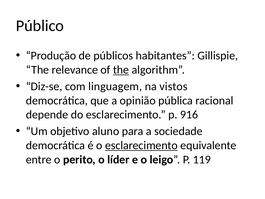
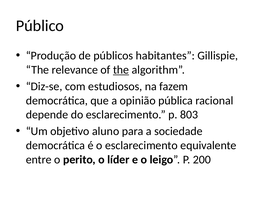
linguagem: linguagem -> estudiosos (115, 86)
vistos: vistos -> fazem (174, 86)
916: 916 -> 803 (189, 115)
esclarecimento underline: present -> none (141, 145)
119: 119 -> 200 (202, 159)
